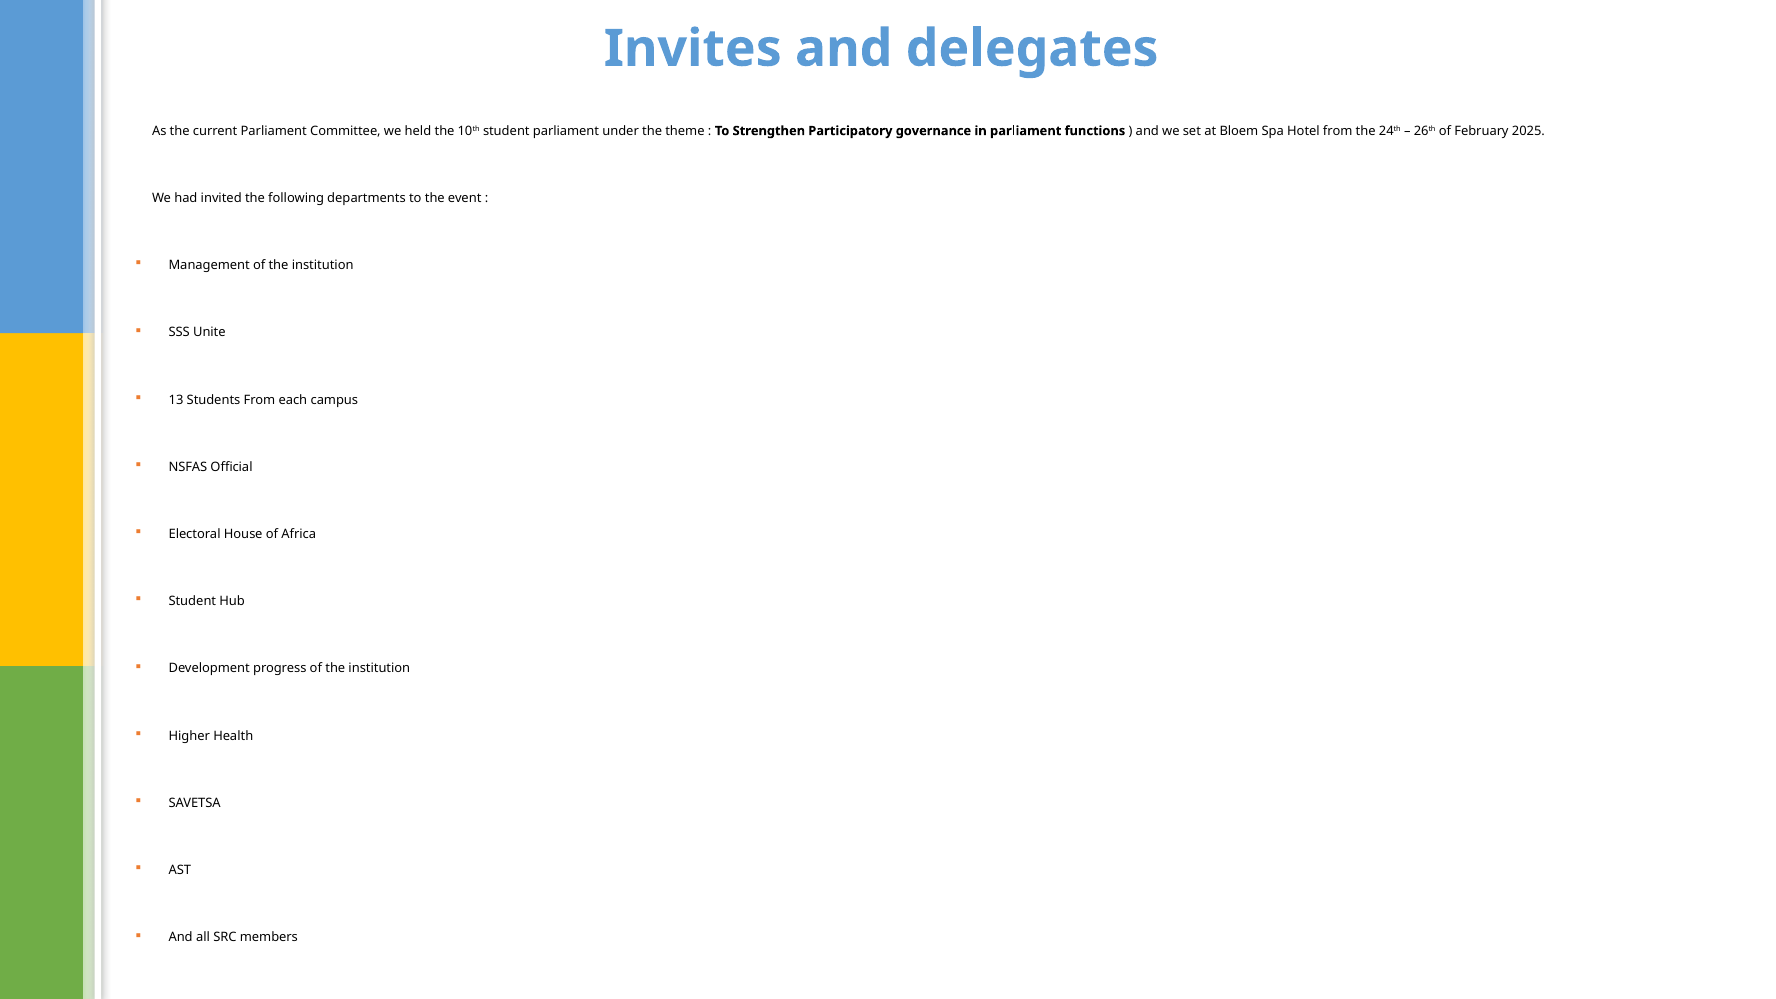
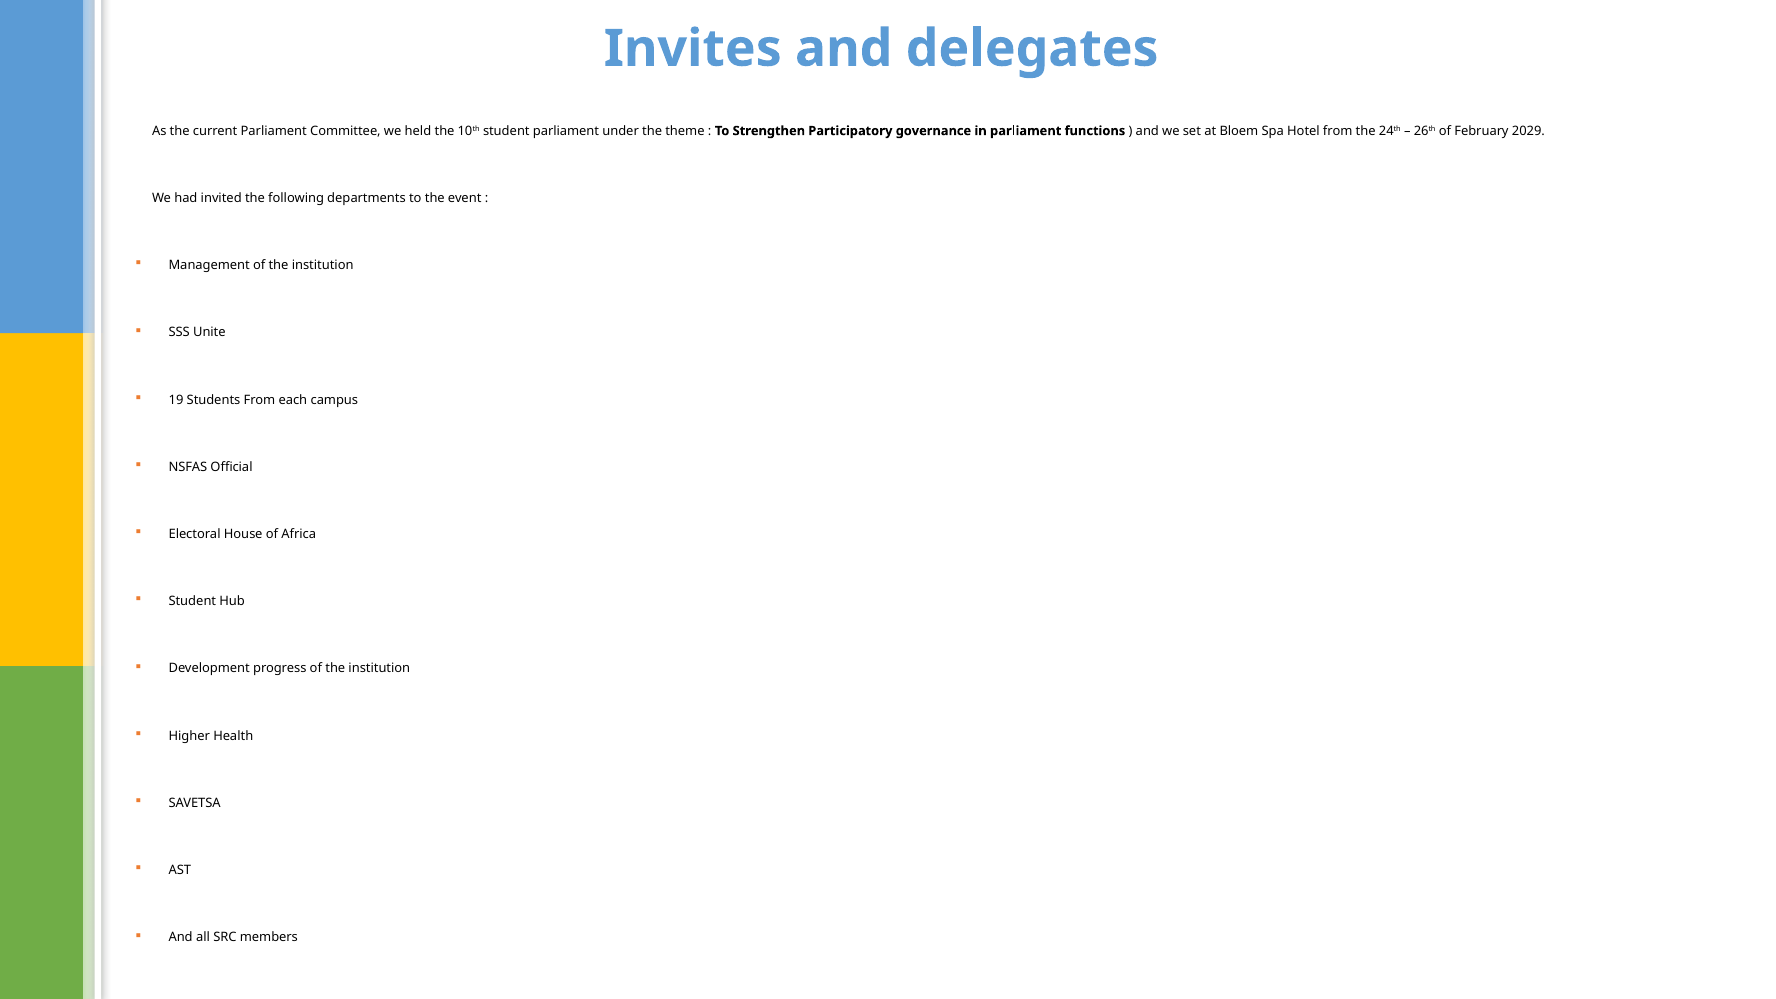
2025: 2025 -> 2029 (1528, 131)
13: 13 -> 19 (176, 400)
